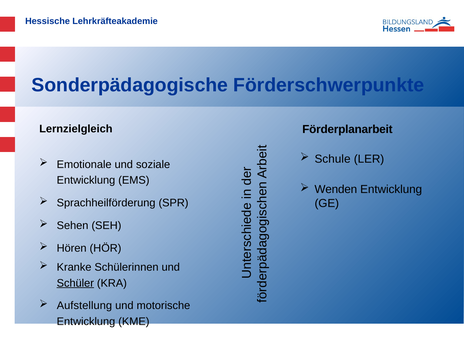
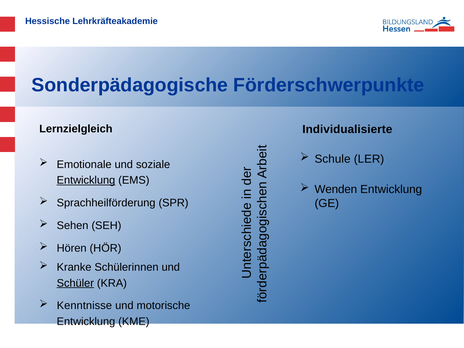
Förderplanarbeit: Förderplanarbeit -> Individualisierte (347, 129)
Entwicklung underline: none -> present (86, 180)
Aufstellung: Aufstellung -> Kenntnisse (84, 306)
